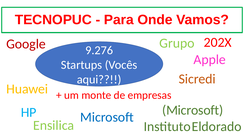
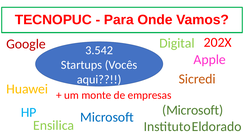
Grupo: Grupo -> Digital (177, 43)
9.276: 9.276 -> 3.542 (99, 50)
